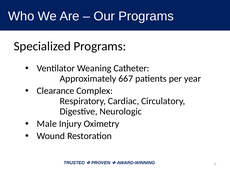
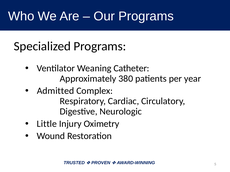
667: 667 -> 380 (126, 79)
Clearance: Clearance -> Admitted (55, 91)
Male: Male -> Little (47, 124)
